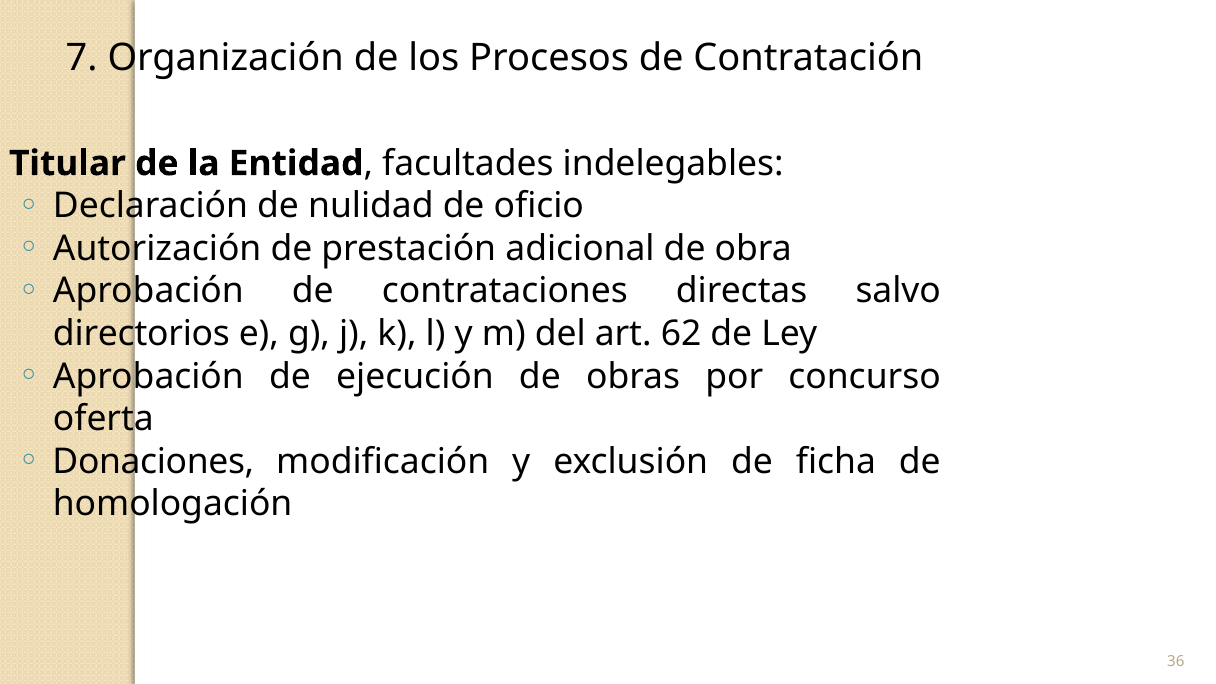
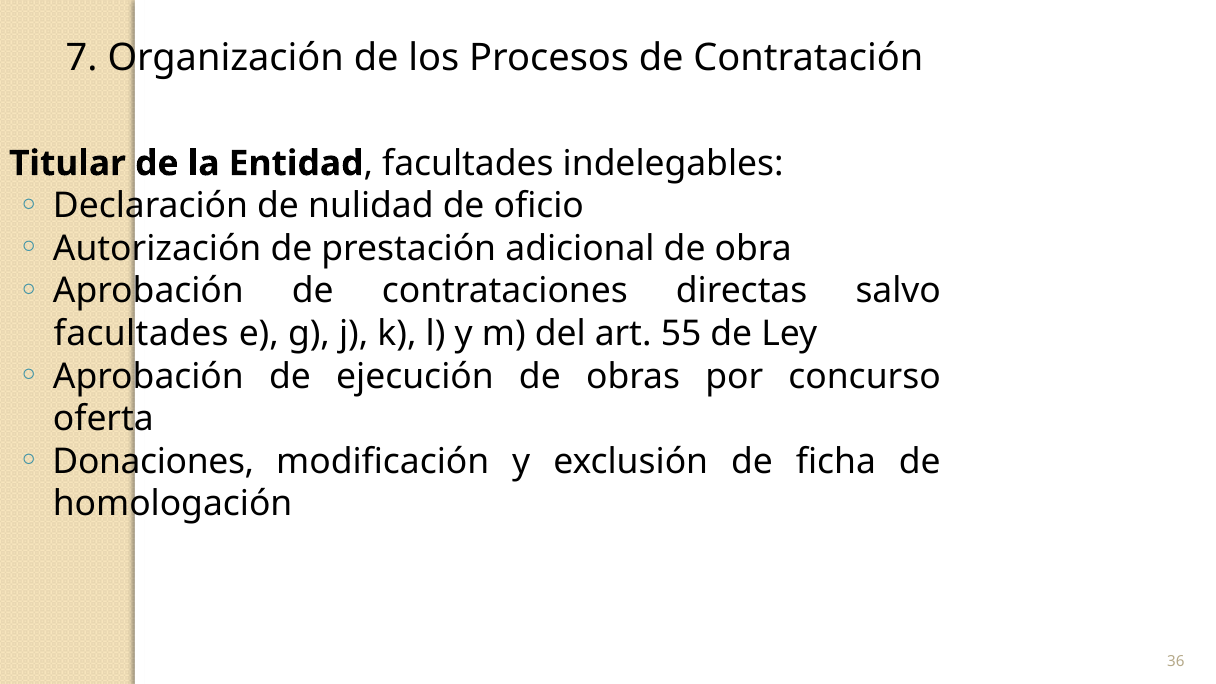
directorios: directorios -> facultades (141, 334)
62: 62 -> 55 (681, 334)
